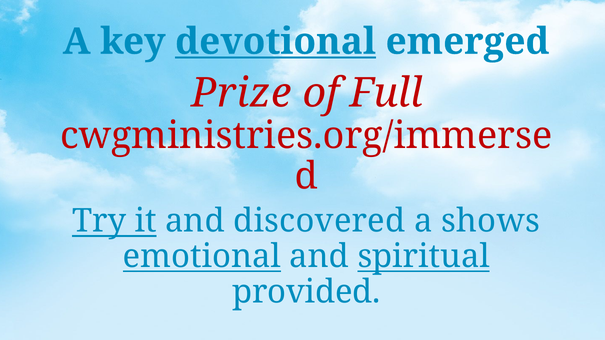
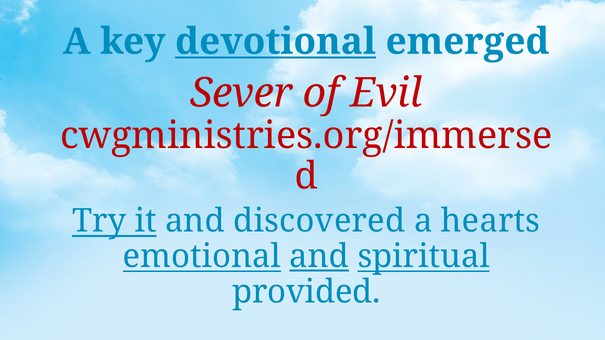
Prize: Prize -> Sever (242, 93)
Full: Full -> Evil (386, 93)
shows: shows -> hearts (491, 221)
and underline: none -> present (319, 257)
